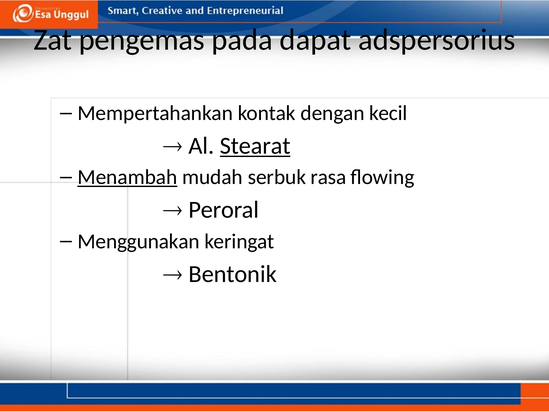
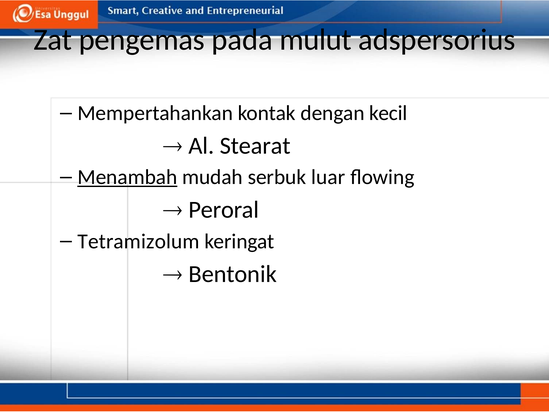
dapat: dapat -> mulut (316, 40)
Stearat underline: present -> none (255, 146)
rasa: rasa -> luar (328, 177)
Menggunakan: Menggunakan -> Tetramizolum (138, 241)
